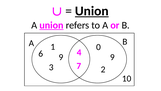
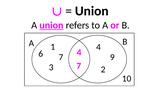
Union underline: present -> none (92, 11)
1 0: 0 -> 4 (99, 47)
6 9: 9 -> 7 (61, 57)
